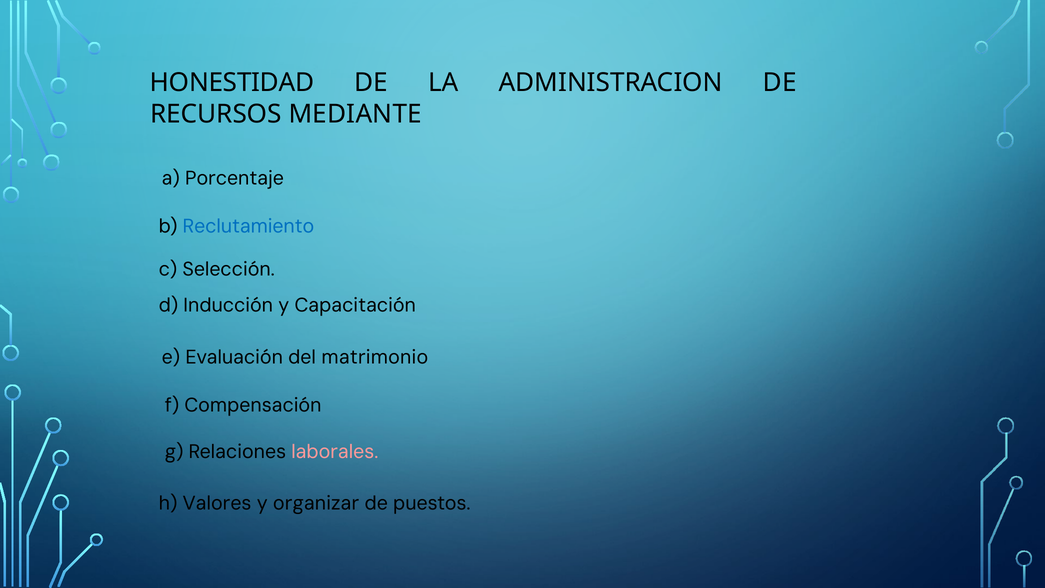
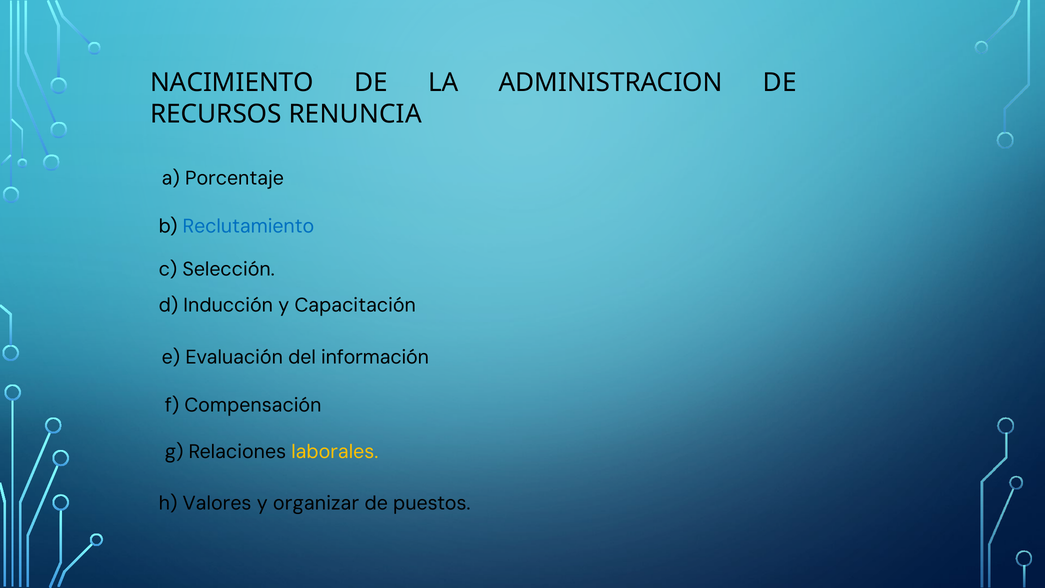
HONESTIDAD: HONESTIDAD -> NACIMIENTO (232, 83)
MEDIANTE: MEDIANTE -> RENUNCIA (355, 114)
matrimonio: matrimonio -> información (375, 357)
laborales colour: pink -> yellow (335, 451)
